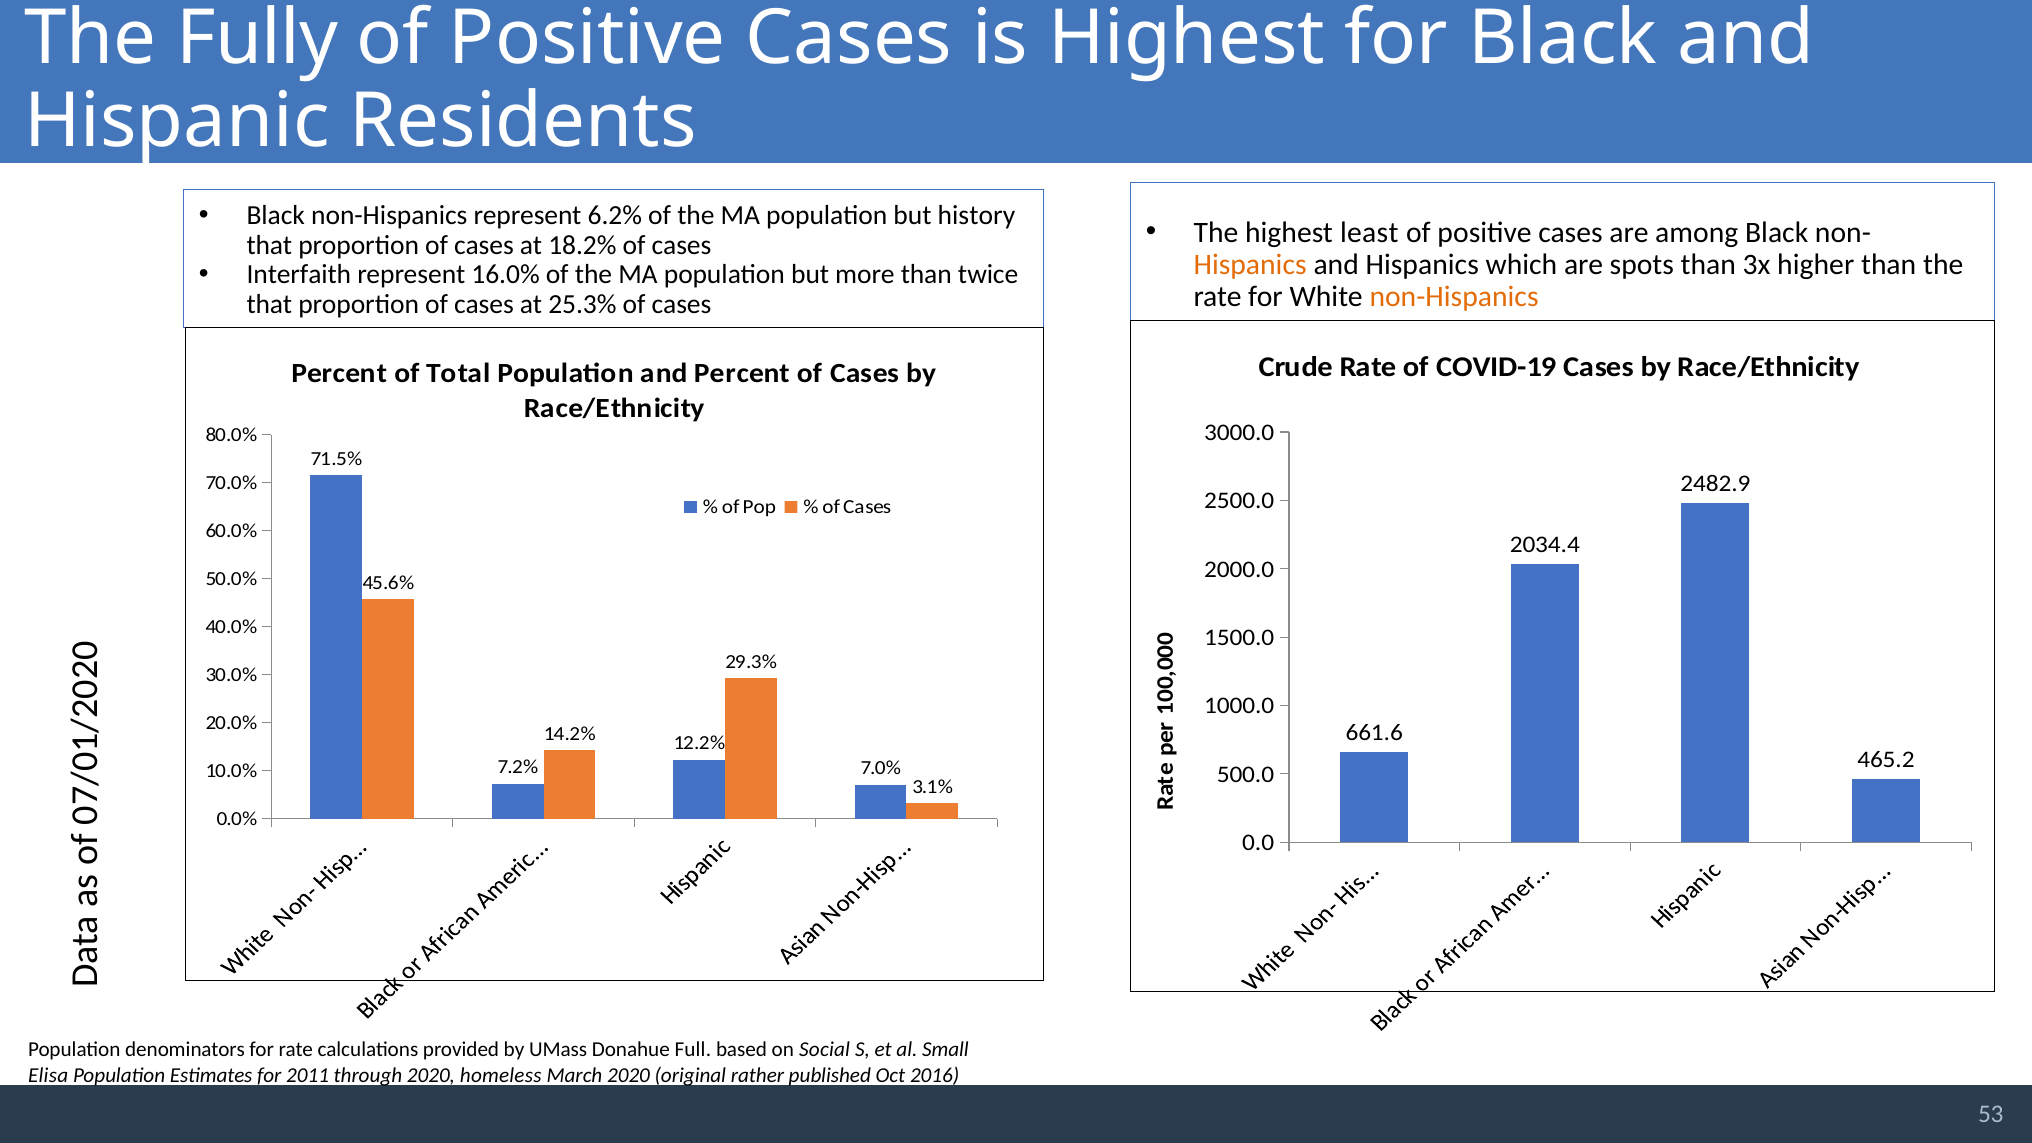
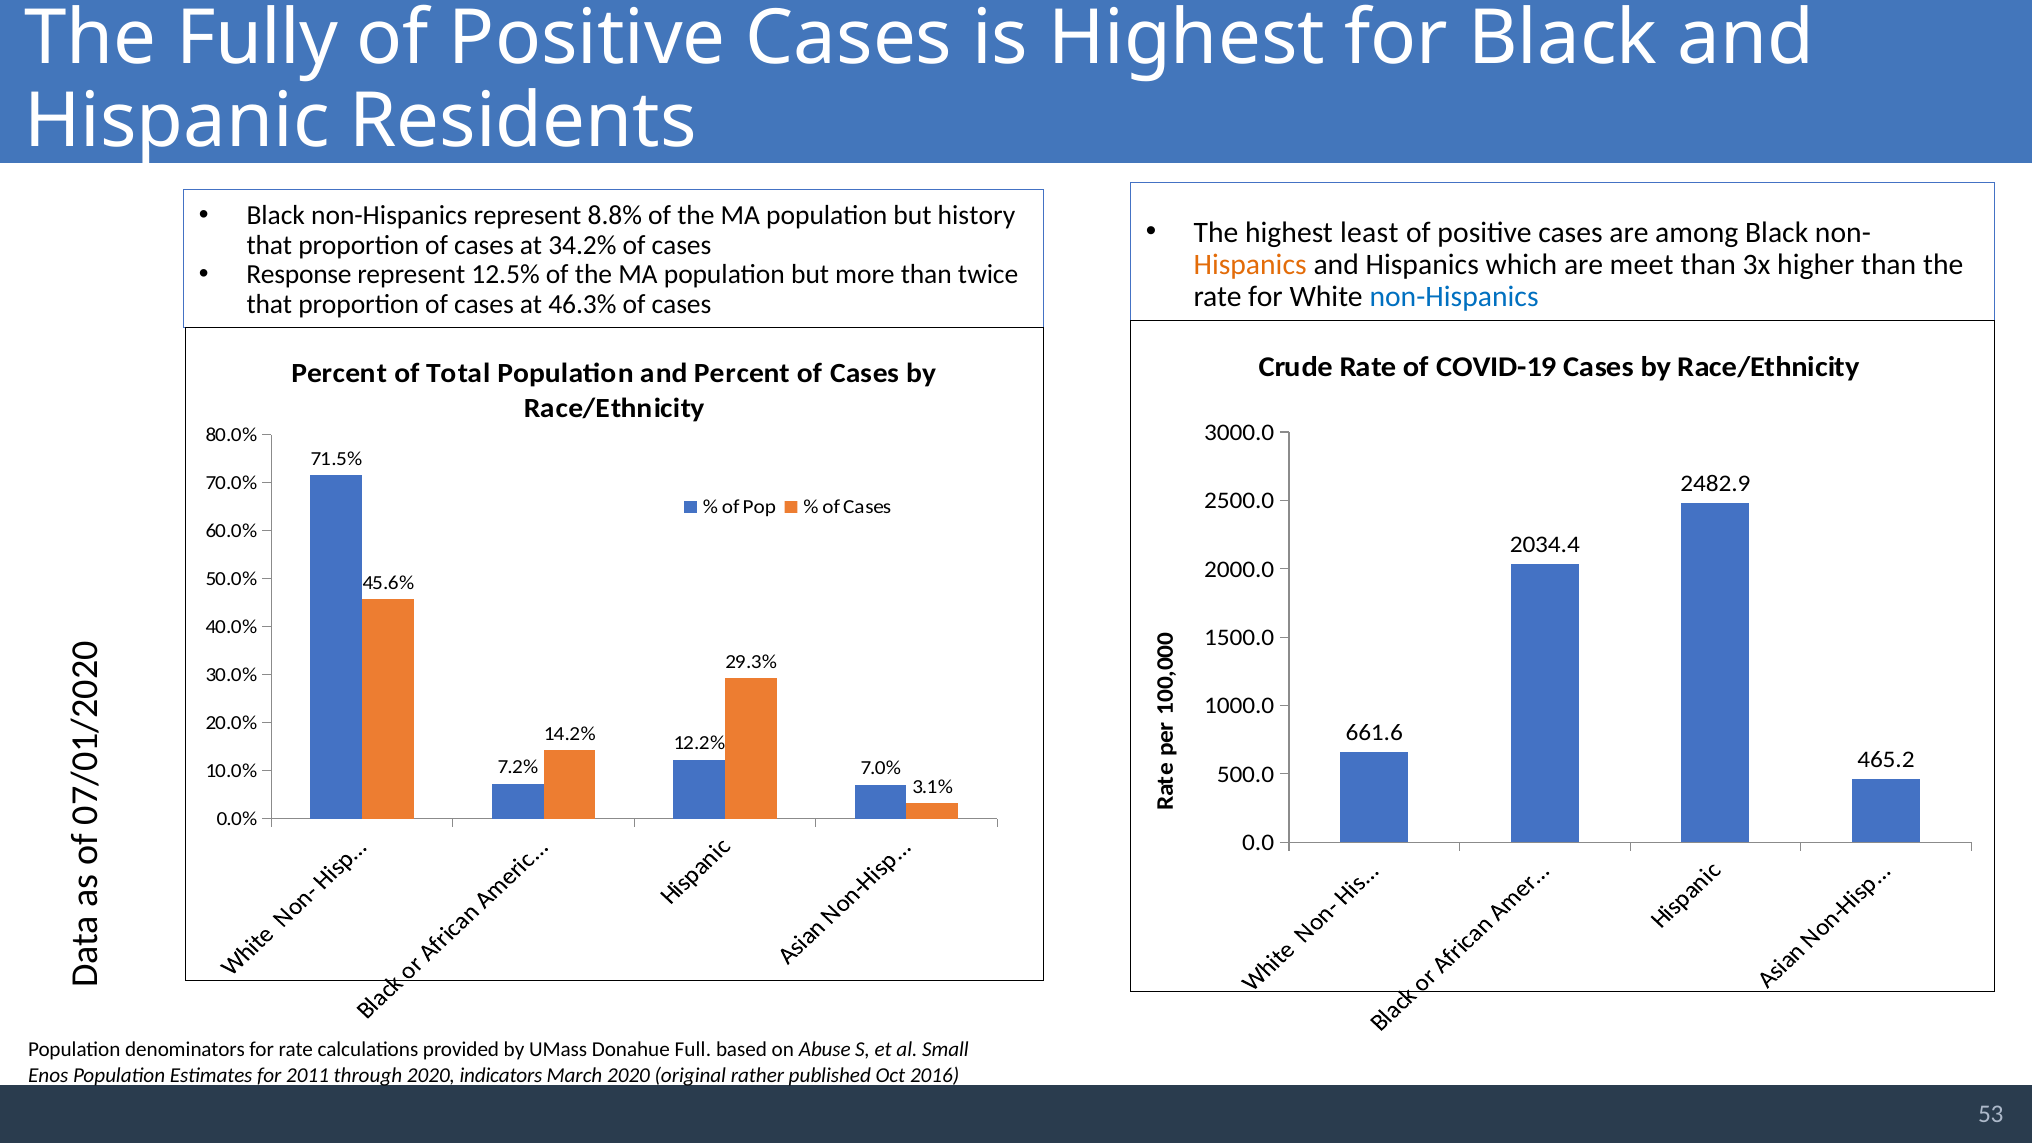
6.2%: 6.2% -> 8.8% (615, 215)
18.2%: 18.2% -> 34.2% (582, 245)
spots: spots -> meet (1642, 264)
Interfaith: Interfaith -> Response (299, 275)
16.0%: 16.0% -> 12.5% (506, 275)
non-Hispanics colour: orange -> blue (1454, 296)
25.3%: 25.3% -> 46.3% (582, 305)
Social: Social -> Abuse (825, 1050)
Elisa: Elisa -> Enos (48, 1075)
homeless: homeless -> indicators (501, 1075)
